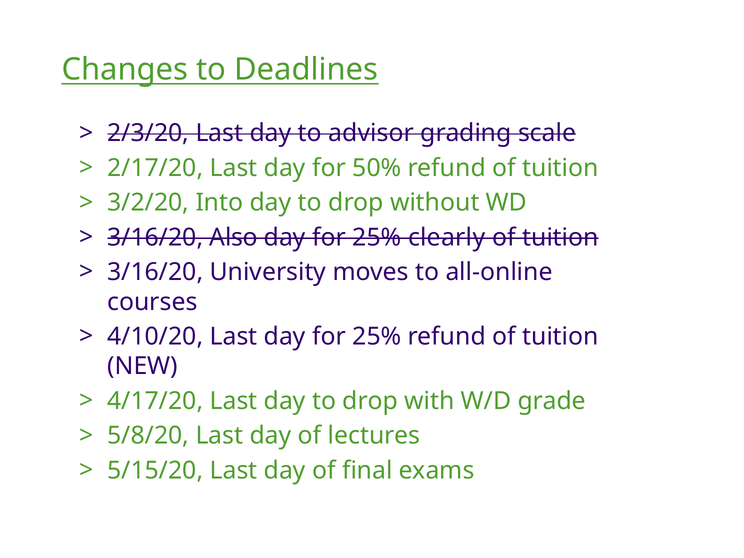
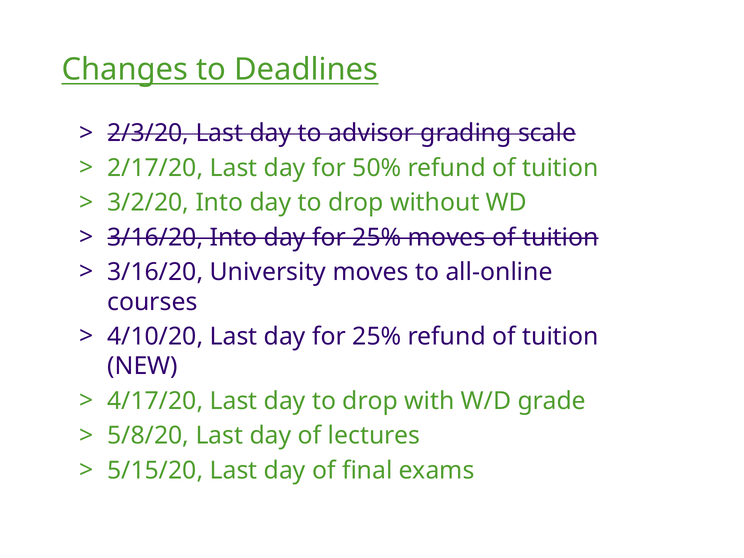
3/16/20 Also: Also -> Into (234, 237)
25% clearly: clearly -> moves (447, 237)
